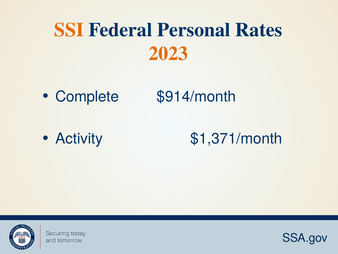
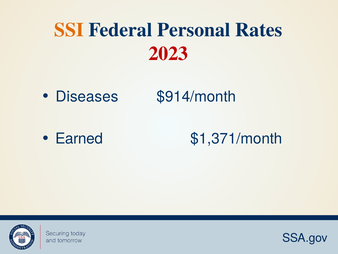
2023 colour: orange -> red (168, 54)
Complete: Complete -> Diseases (87, 96)
Activity: Activity -> Earned (79, 138)
